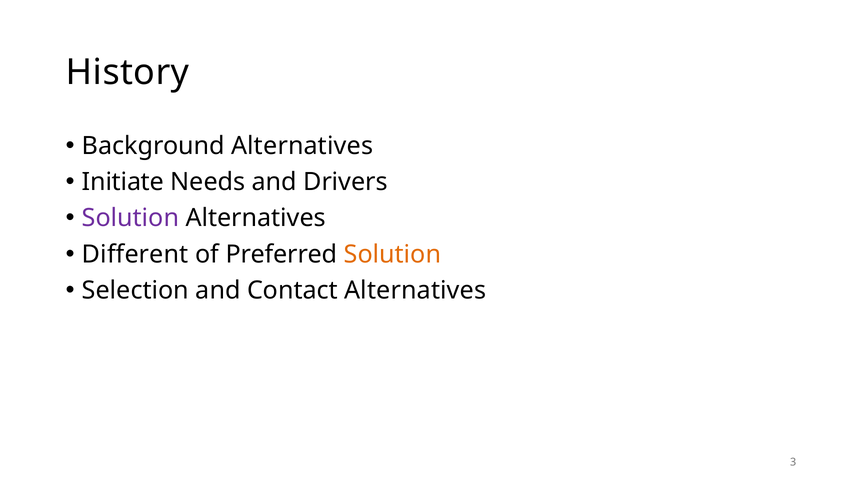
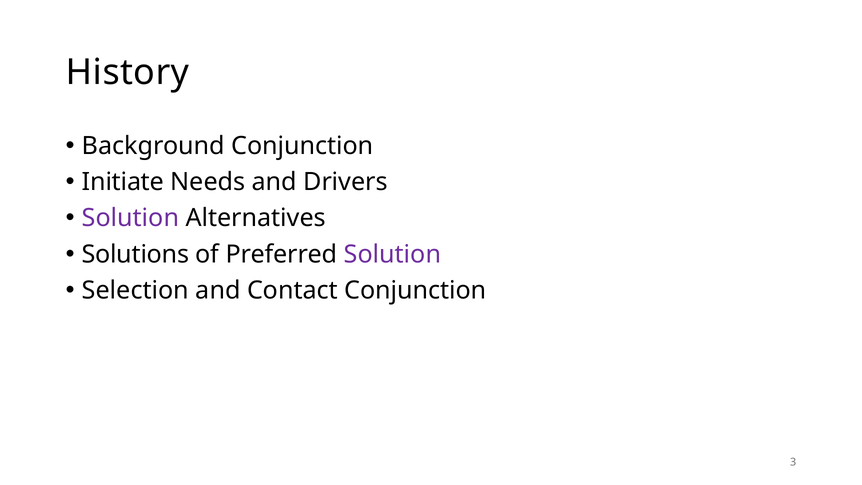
Background Alternatives: Alternatives -> Conjunction (302, 146)
Different: Different -> Solutions (135, 254)
Solution colour: orange -> purple (392, 254)
Contact Alternatives: Alternatives -> Conjunction (415, 290)
